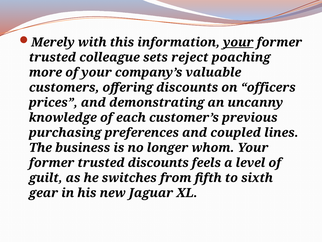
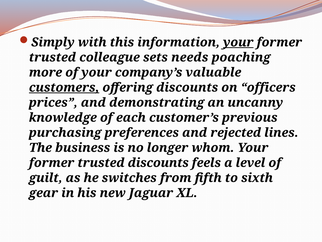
Merely: Merely -> Simply (53, 42)
reject: reject -> needs (190, 57)
customers underline: none -> present (64, 87)
coupled: coupled -> rejected (236, 132)
